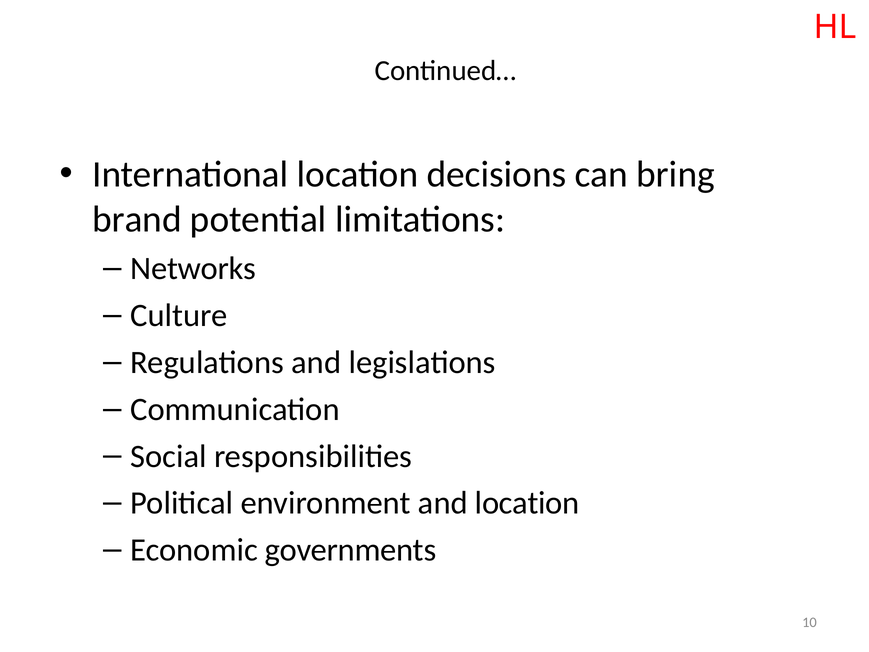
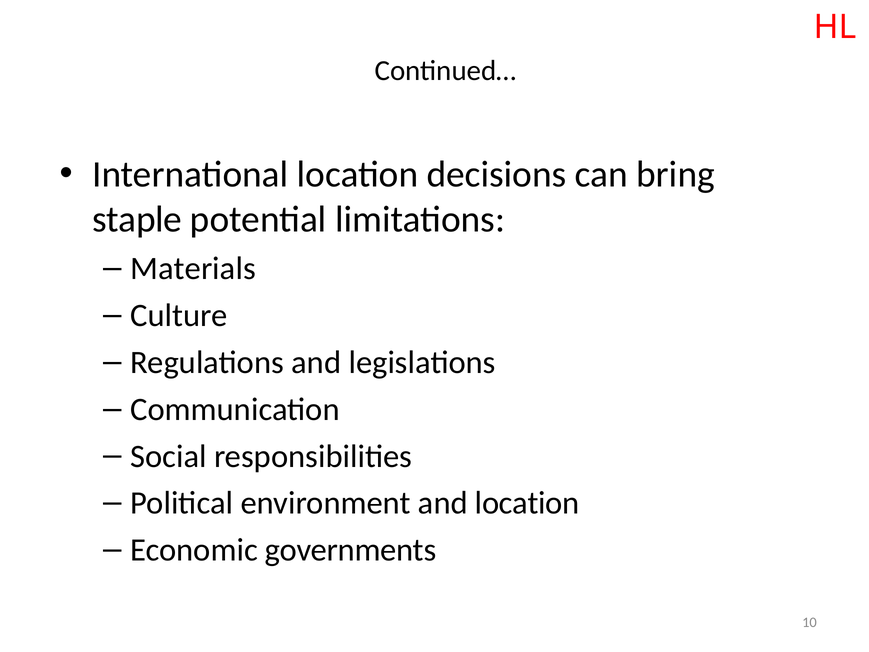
brand: brand -> staple (137, 219)
Networks: Networks -> Materials (193, 269)
